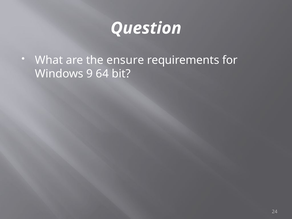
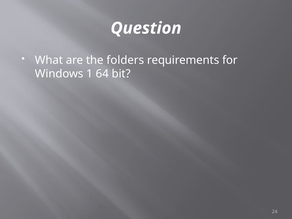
ensure: ensure -> folders (125, 60)
9: 9 -> 1 (90, 74)
